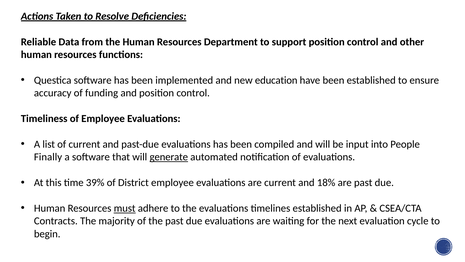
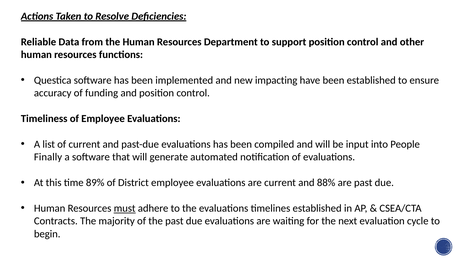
education: education -> impacting (276, 80)
generate underline: present -> none (169, 157)
39%: 39% -> 89% (95, 182)
18%: 18% -> 88% (326, 182)
